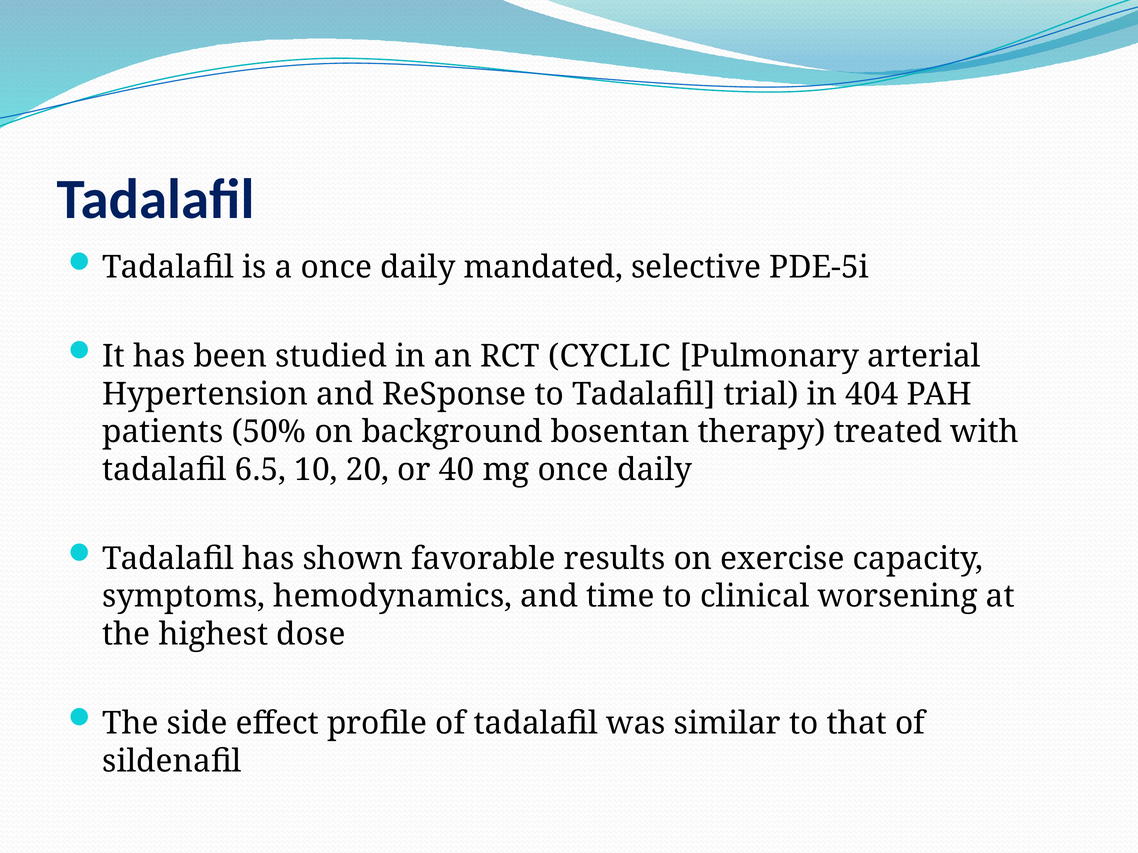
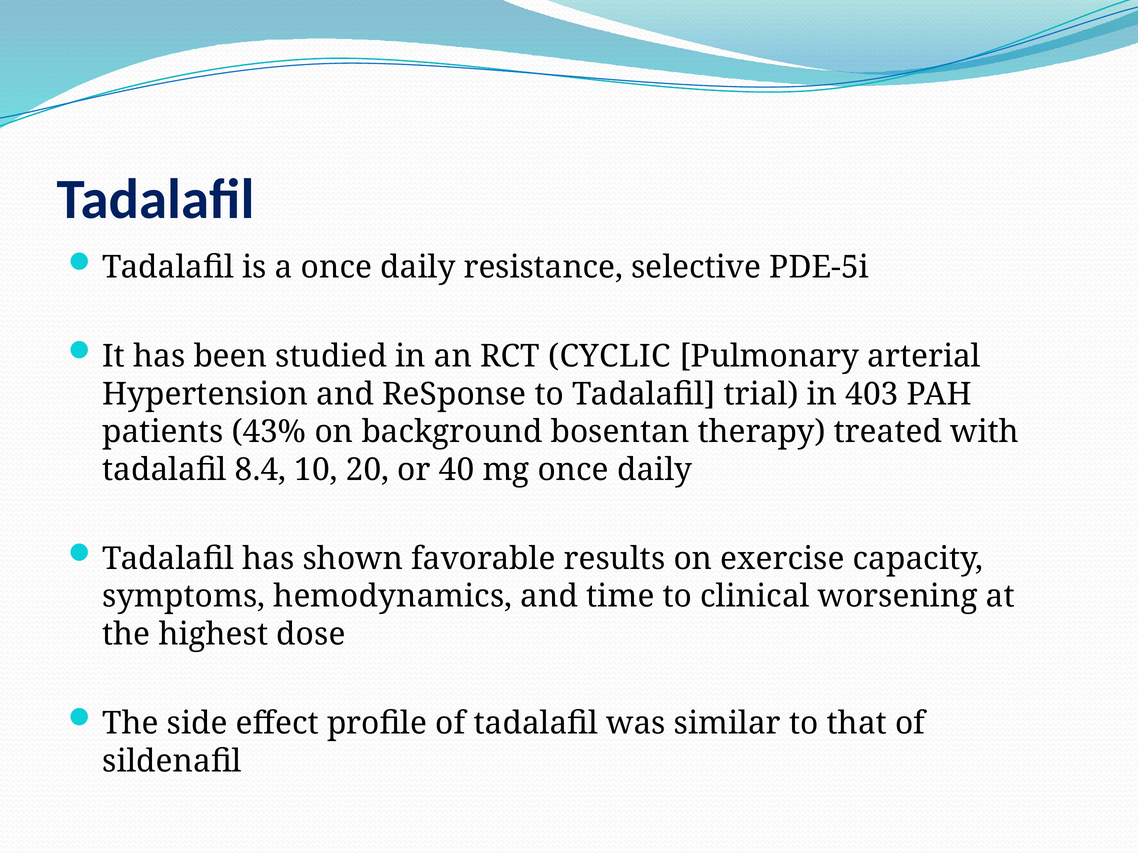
mandated: mandated -> resistance (543, 268)
404: 404 -> 403 (872, 394)
50%: 50% -> 43% (269, 432)
6.5: 6.5 -> 8.4 (261, 470)
